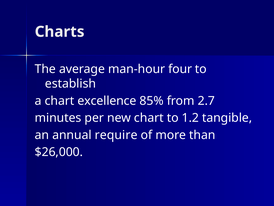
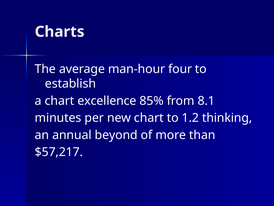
2.7: 2.7 -> 8.1 (206, 101)
tangible: tangible -> thinking (227, 118)
require: require -> beyond (116, 135)
$26,000: $26,000 -> $57,217 (59, 152)
